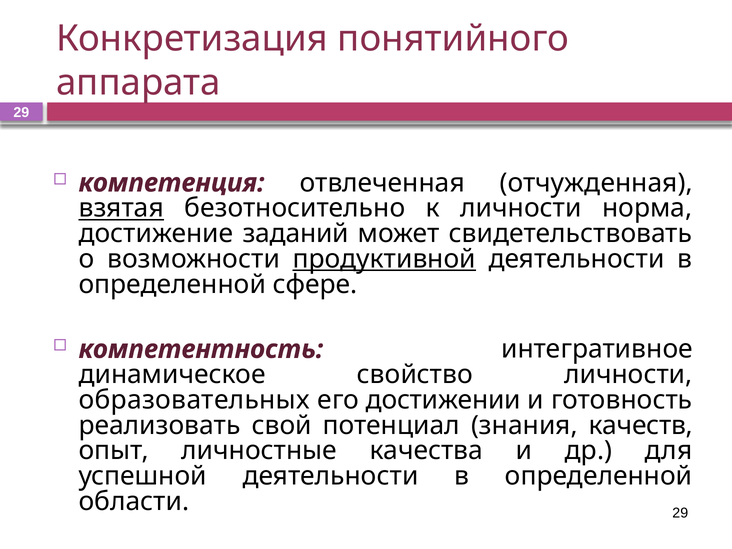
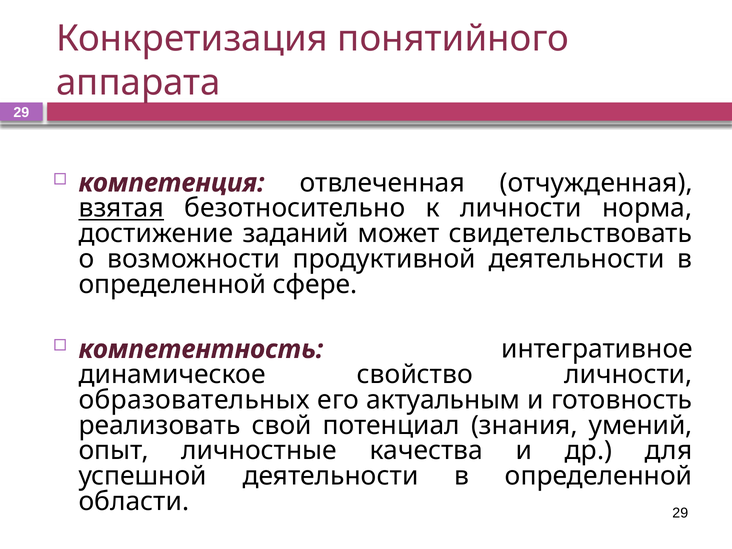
продуктивной underline: present -> none (384, 259)
достижении: достижении -> актуальным (443, 400)
качеств: качеств -> умений (641, 425)
